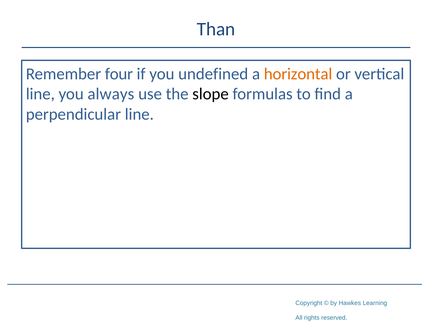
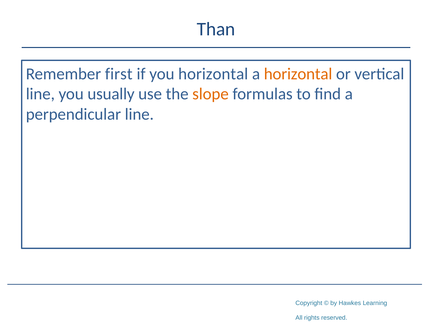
four: four -> first (119, 74)
you undefined: undefined -> horizontal (213, 74)
always: always -> usually (111, 94)
slope colour: black -> orange (211, 94)
